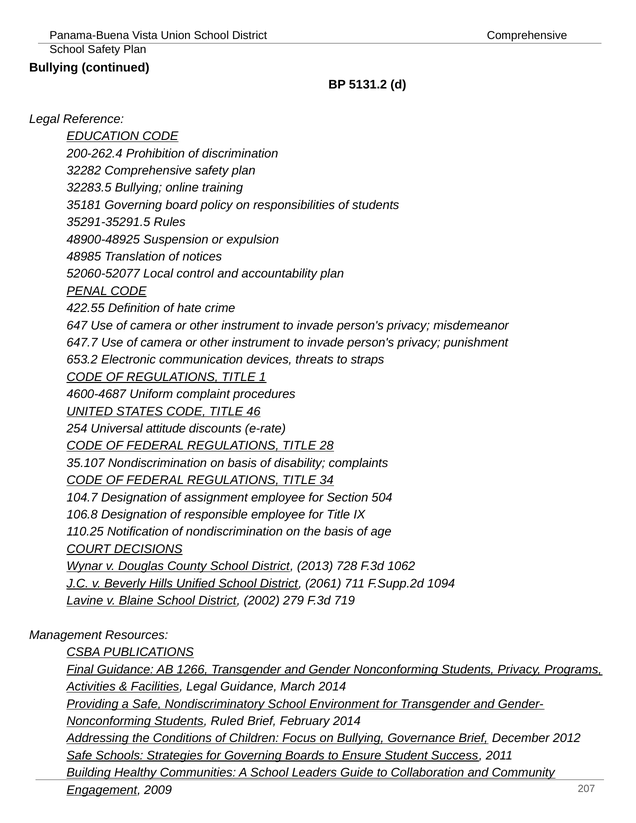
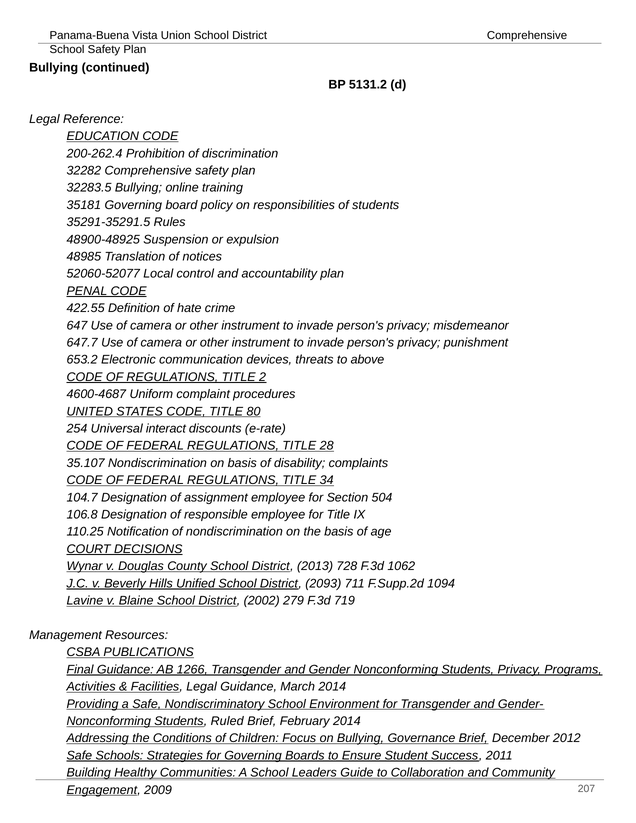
straps: straps -> above (367, 360)
1: 1 -> 2 (263, 377)
46: 46 -> 80 (254, 411)
attitude: attitude -> interact (166, 429)
2061: 2061 -> 2093 (323, 584)
